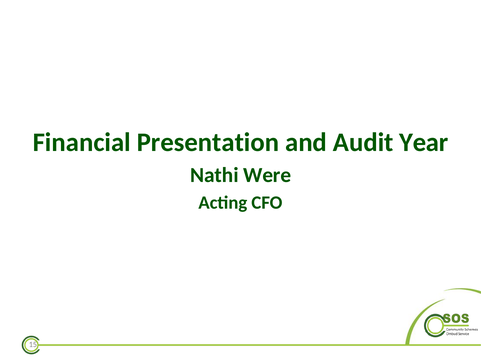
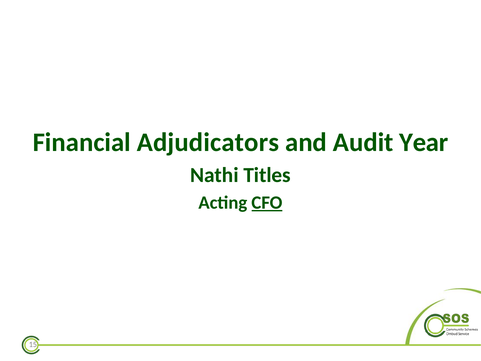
Presentation: Presentation -> Adjudicators (208, 142)
Were: Were -> Titles (267, 175)
CFO underline: none -> present (267, 203)
